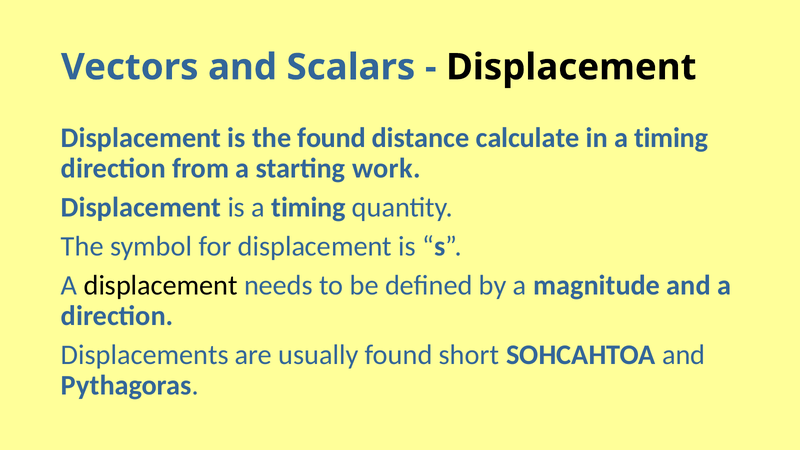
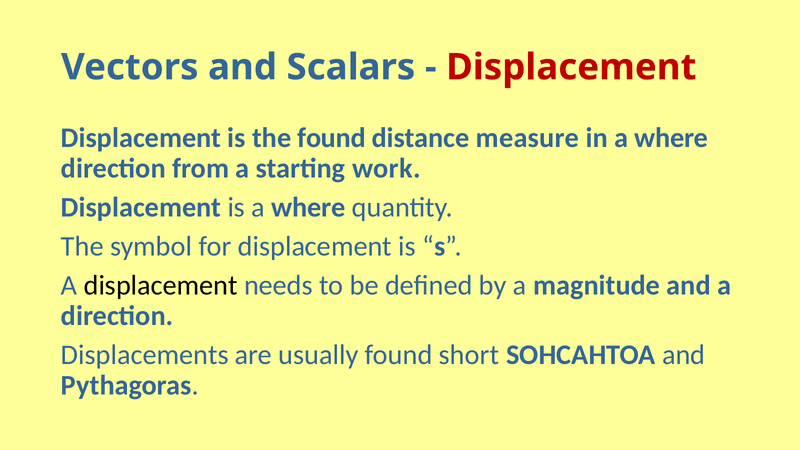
Displacement colour: black -> red (571, 67)
calculate: calculate -> measure (528, 138)
in a timing: timing -> where (671, 138)
is a timing: timing -> where (309, 207)
